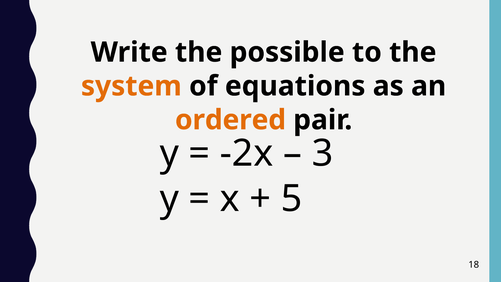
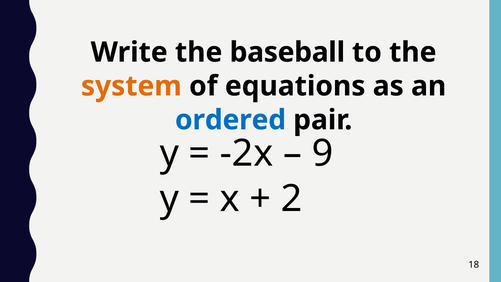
possible: possible -> baseball (287, 52)
ordered colour: orange -> blue (231, 120)
3: 3 -> 9 (322, 153)
5: 5 -> 2 (291, 198)
